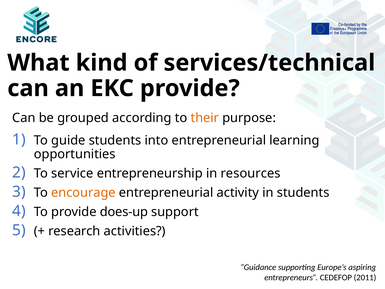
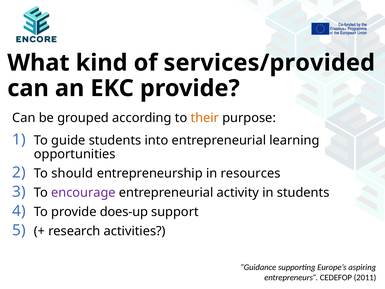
services/technical: services/technical -> services/provided (269, 63)
service: service -> should (72, 173)
encourage colour: orange -> purple (83, 192)
